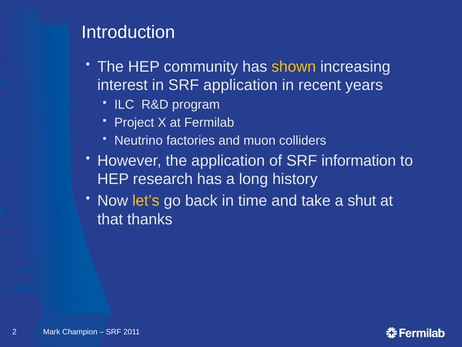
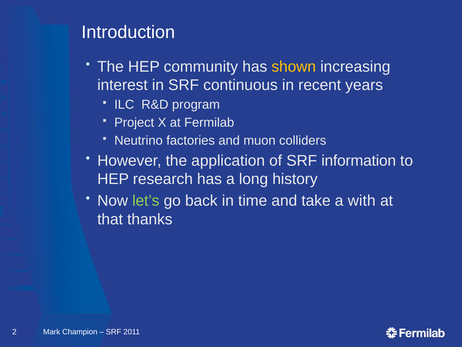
SRF application: application -> continuous (241, 85)
let’s colour: yellow -> light green (146, 201)
shut: shut -> with (362, 201)
